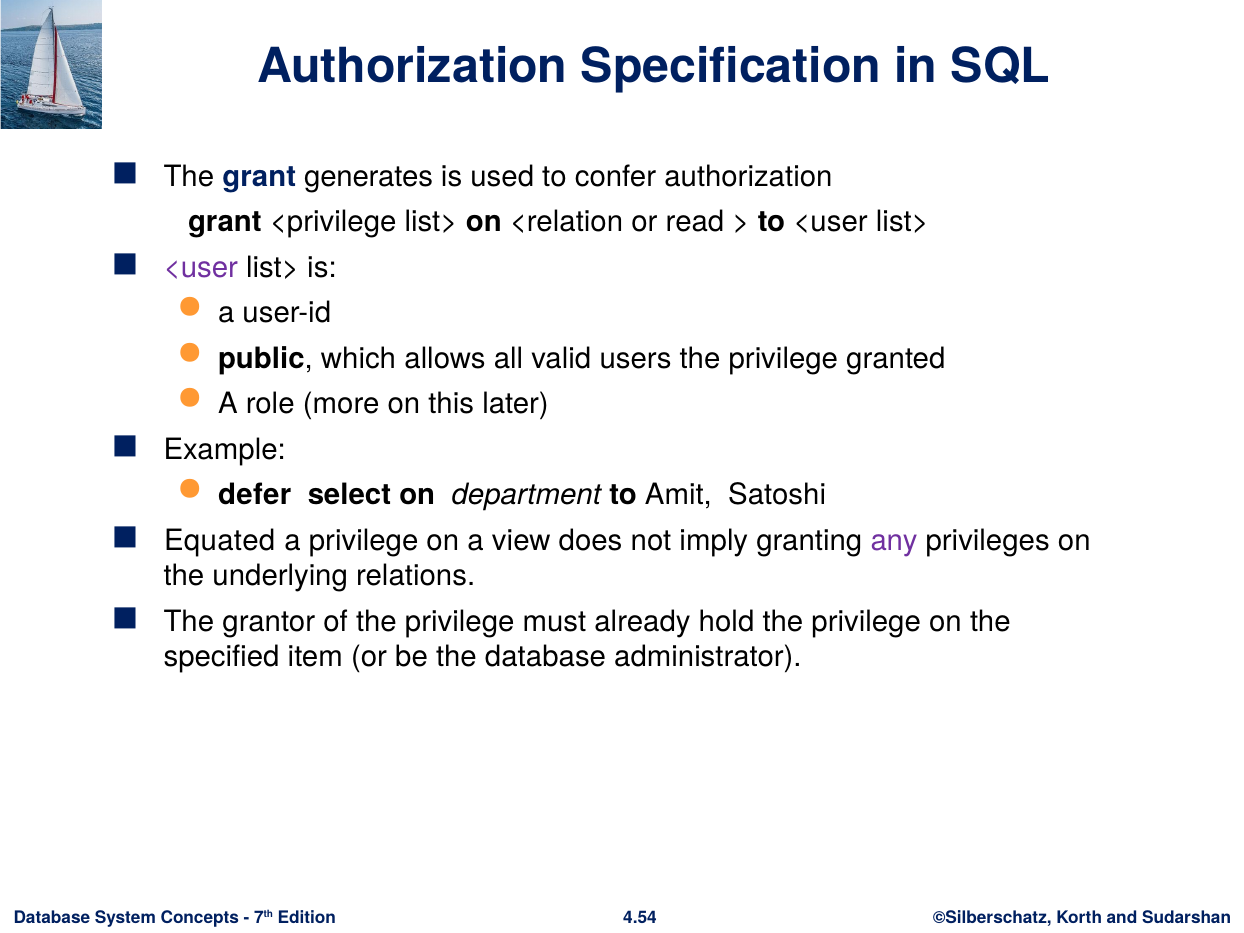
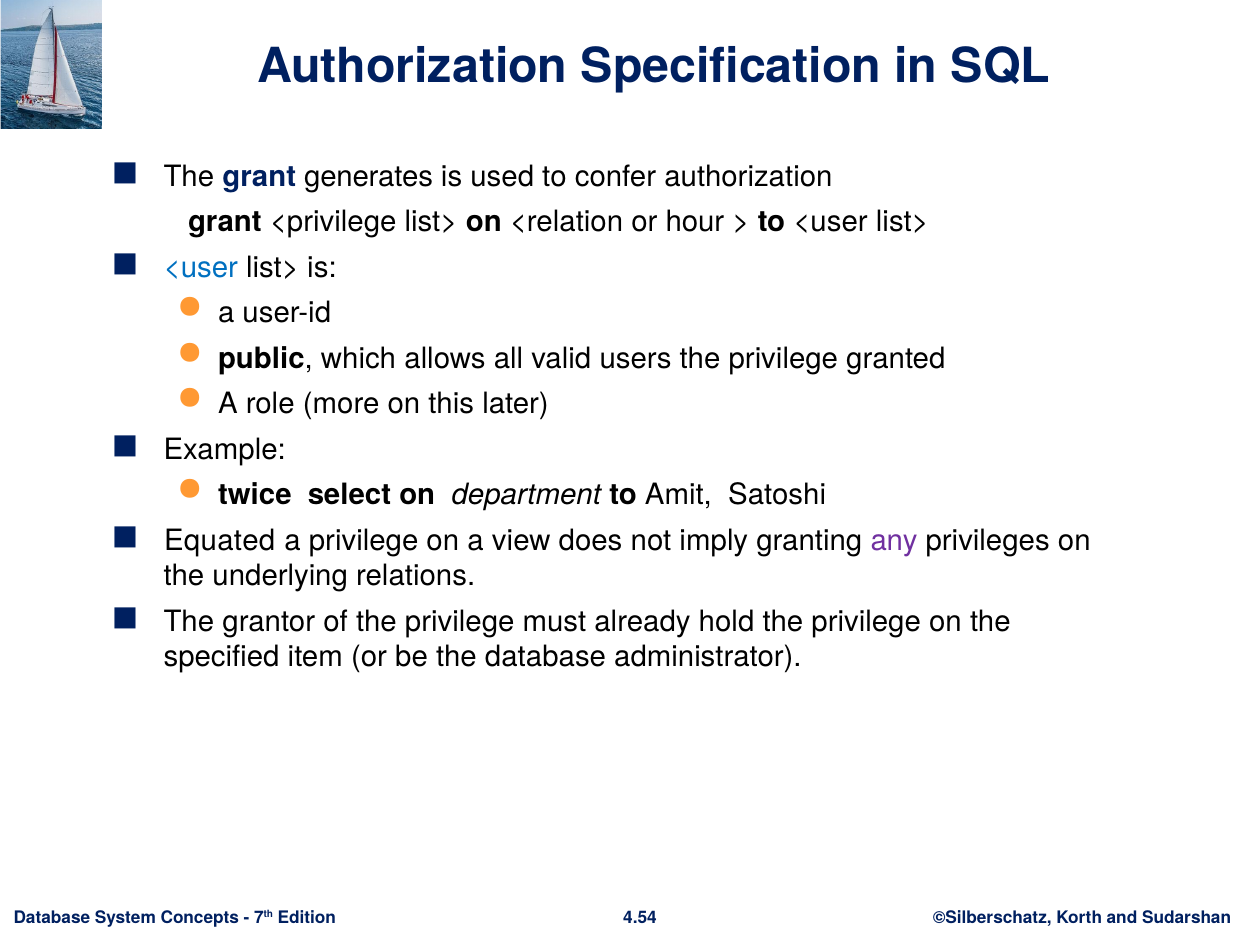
read: read -> hour (695, 222)
<user colour: purple -> blue (201, 267)
defer: defer -> twice (255, 495)
